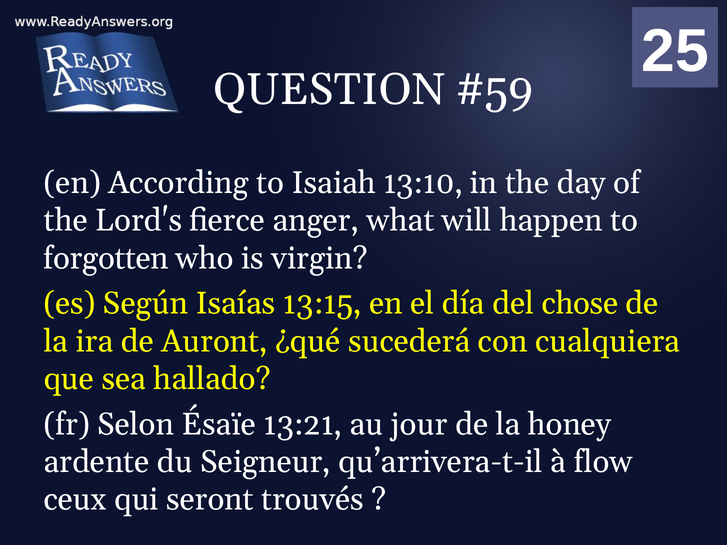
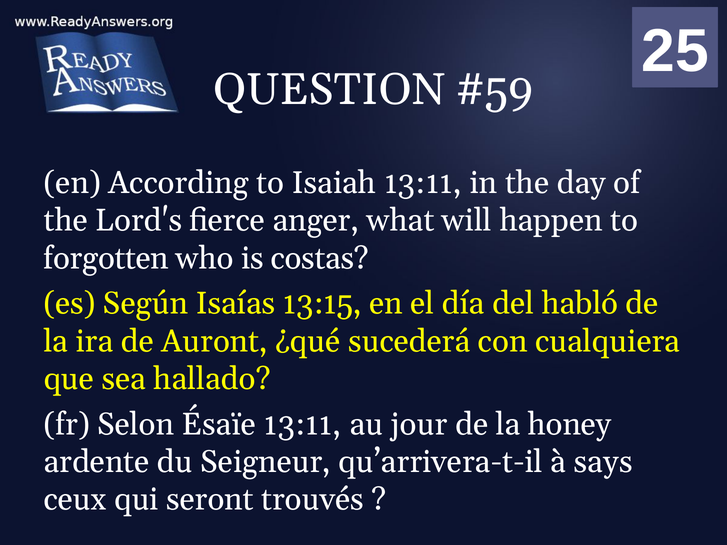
Isaiah 13:10: 13:10 -> 13:11 (423, 183)
virgin: virgin -> costas (320, 258)
chose: chose -> habló (580, 304)
Ésaïe 13:21: 13:21 -> 13:11 (302, 424)
flow: flow -> says (603, 462)
